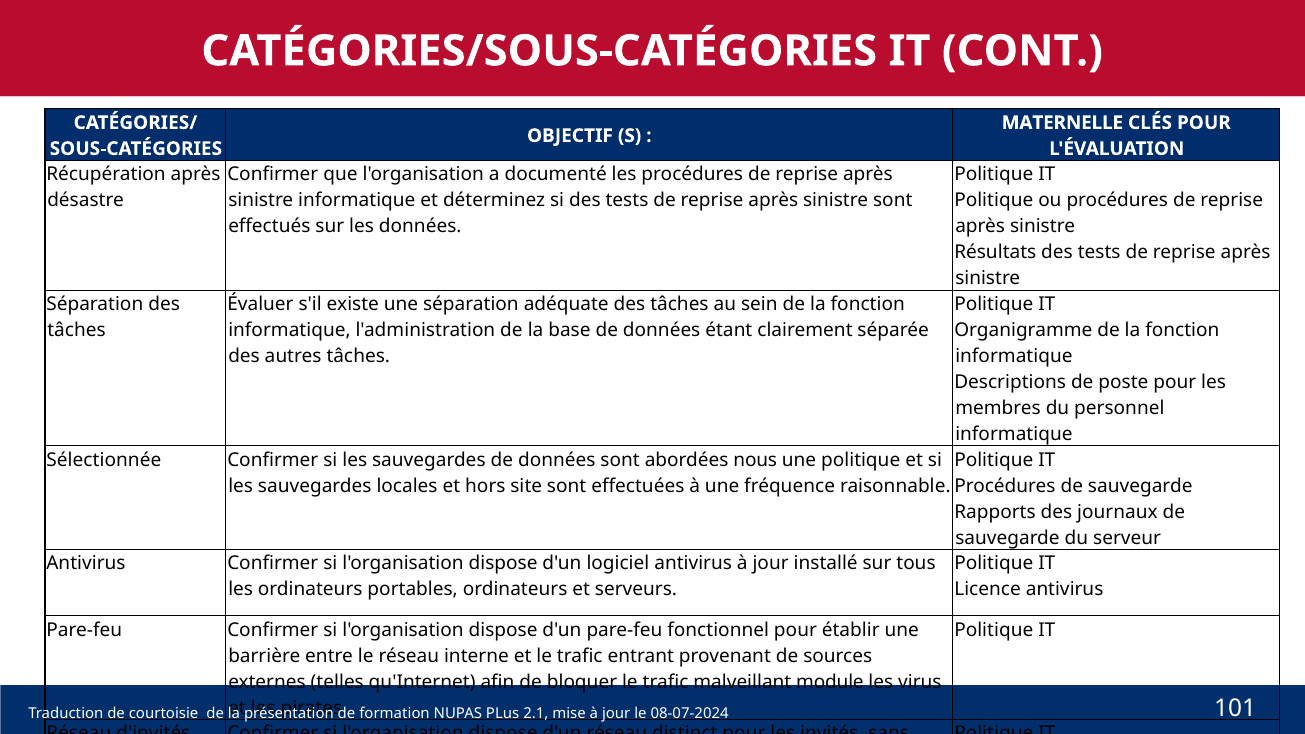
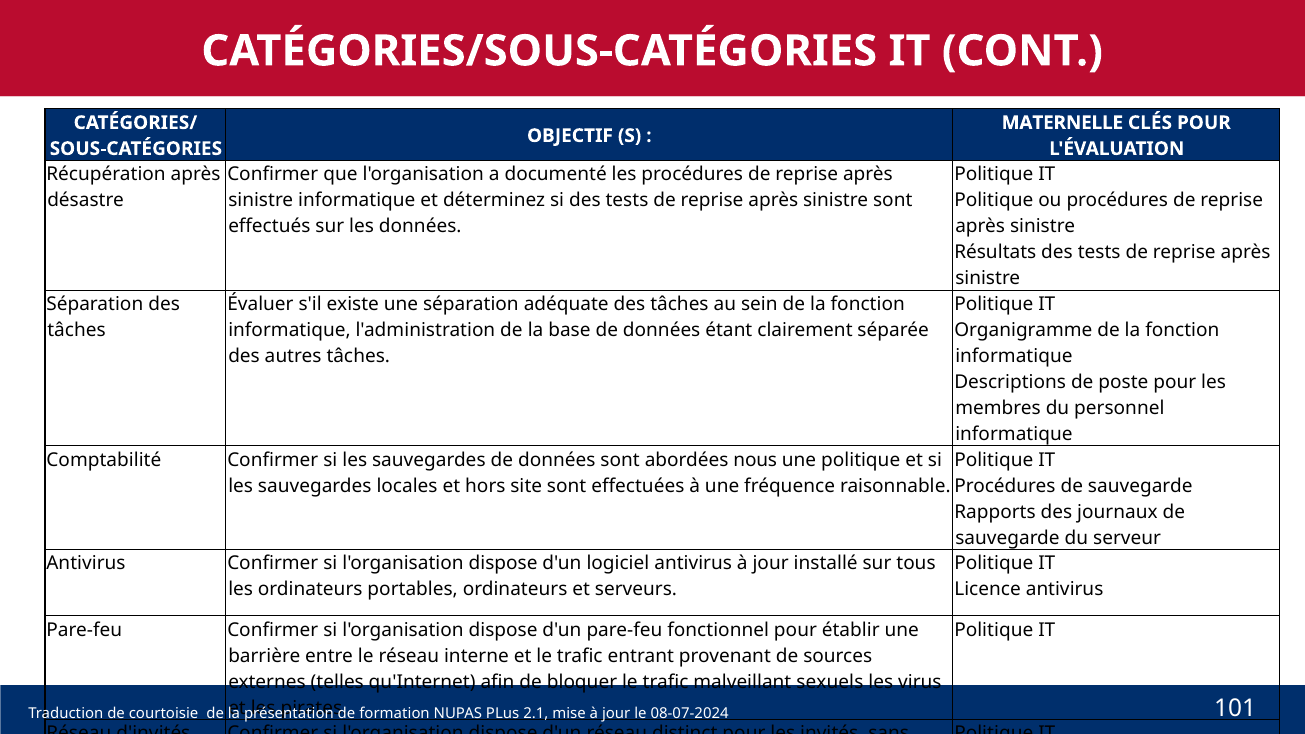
Sélectionnée: Sélectionnée -> Comptabilité (104, 460)
module: module -> sexuels (830, 682)
